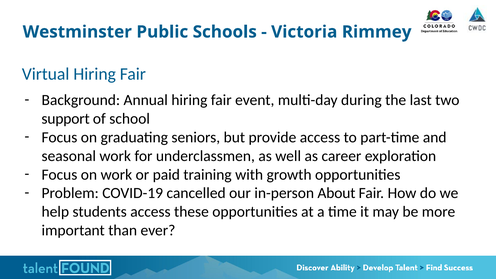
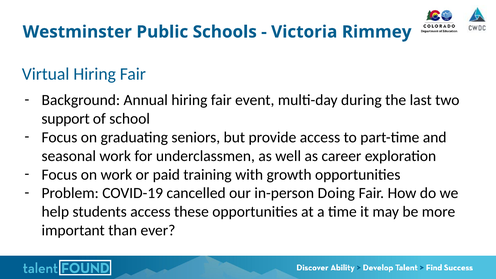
About: About -> Doing (336, 193)
